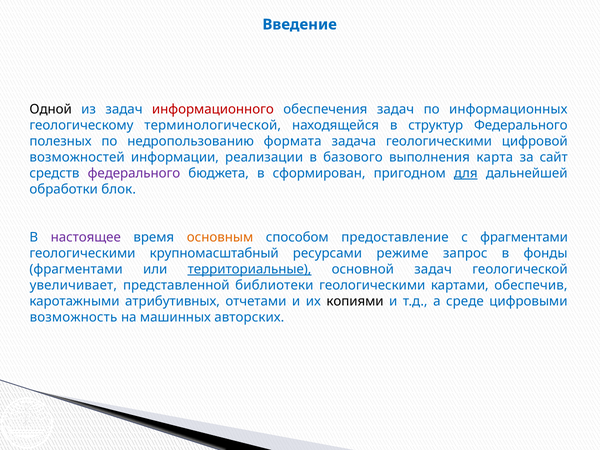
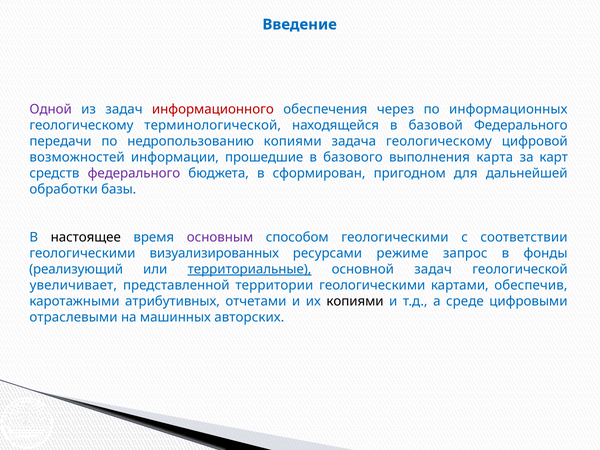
Одной colour: black -> purple (51, 109)
обеспечения задач: задач -> через (396, 109)
структур: структур -> базовой (436, 125)
полезных: полезных -> передачи (61, 141)
недропользованию формата: формата -> копиями (293, 141)
задача геологическими: геологическими -> геологическому (439, 141)
реализации: реализации -> прошедшие (264, 157)
сайт: сайт -> карт (554, 157)
для underline: present -> none (466, 173)
блок: блок -> базы (119, 189)
настоящее colour: purple -> black (86, 237)
основным colour: orange -> purple (220, 237)
способом предоставление: предоставление -> геологическими (395, 237)
с фрагментами: фрагментами -> соответствии (524, 237)
крупномасштабный: крупномасштабный -> визуализированных (214, 253)
фрагментами: фрагментами -> реализующий (76, 269)
библиотеки: библиотеки -> территории (274, 285)
возможность: возможность -> отраслевыми (74, 317)
